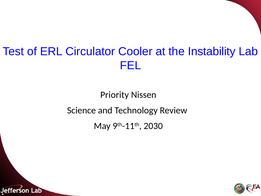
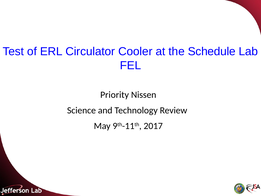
Instability: Instability -> Schedule (212, 51)
2030: 2030 -> 2017 (153, 126)
